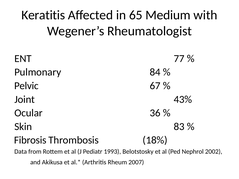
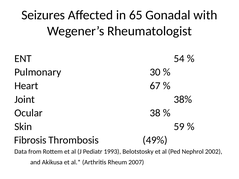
Keratitis: Keratitis -> Seizures (43, 15)
Medium: Medium -> Gonadal (168, 15)
77: 77 -> 54 (179, 59)
84: 84 -> 30 (155, 72)
Pelvic: Pelvic -> Heart (26, 86)
43%: 43% -> 38% (183, 99)
36: 36 -> 38 (155, 113)
83: 83 -> 59 (179, 127)
18%: 18% -> 49% (155, 140)
